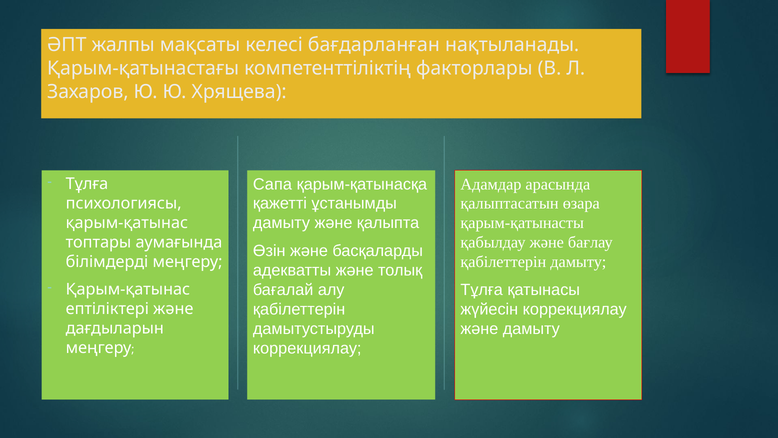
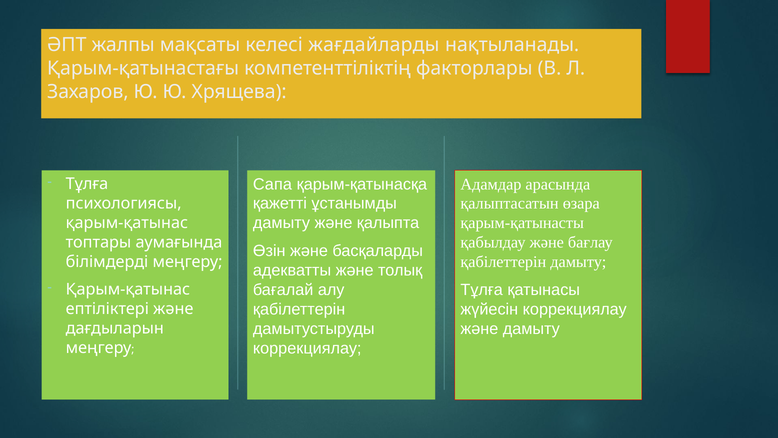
бағдарланған: бағдарланған -> жағдайларды (374, 45)
